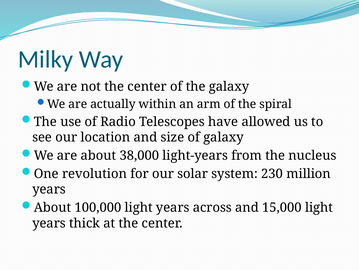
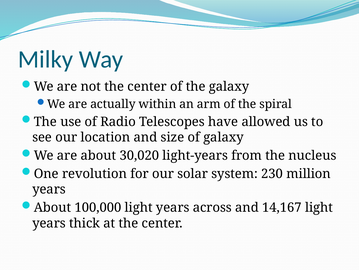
38,000: 38,000 -> 30,020 (139, 155)
15,000: 15,000 -> 14,167 (282, 207)
